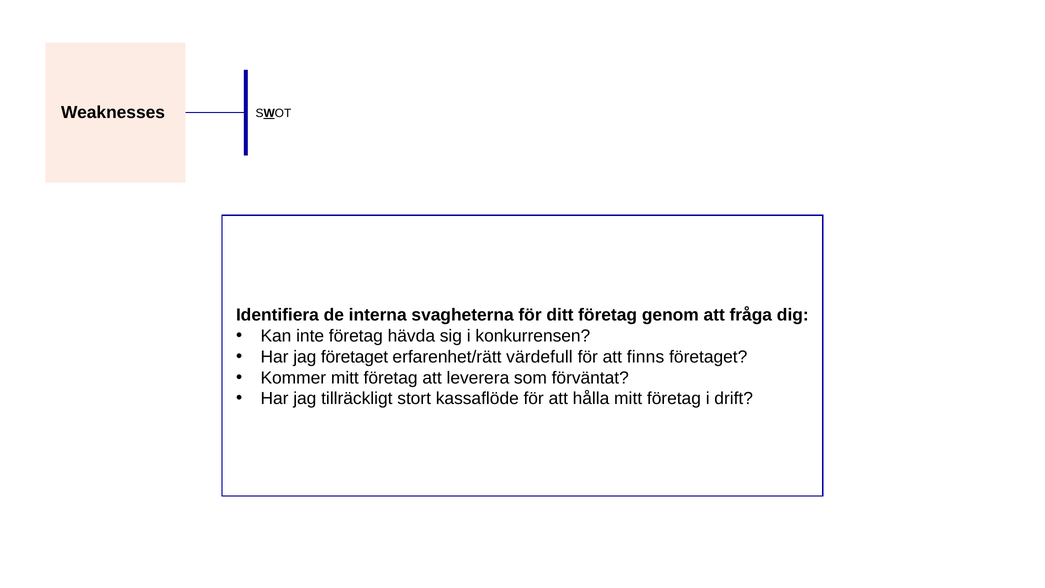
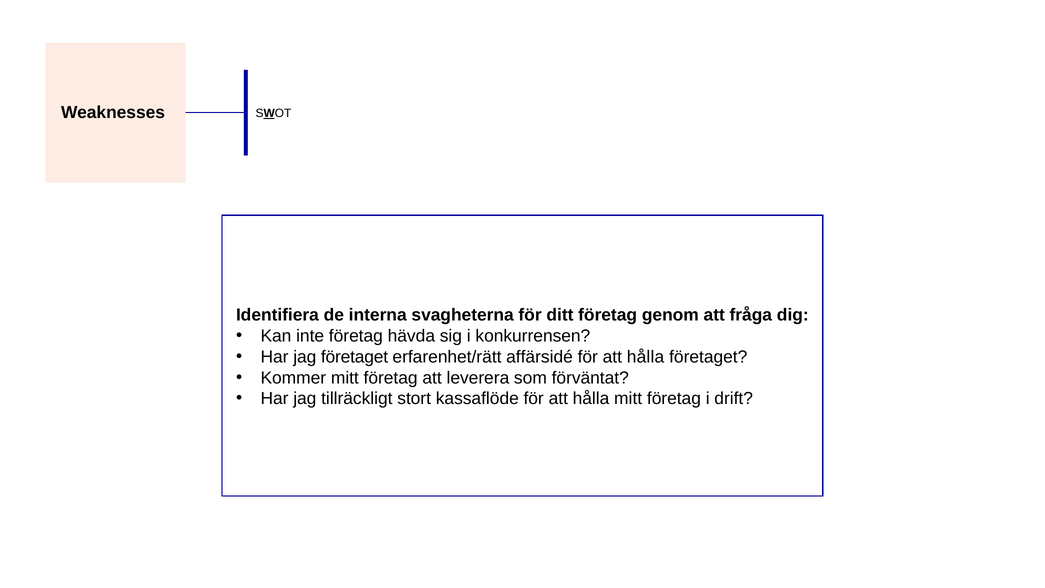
värdefull: värdefull -> affärsidé (540, 357)
finns: finns -> hålla (645, 357)
